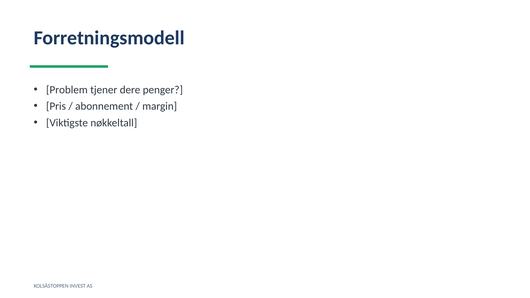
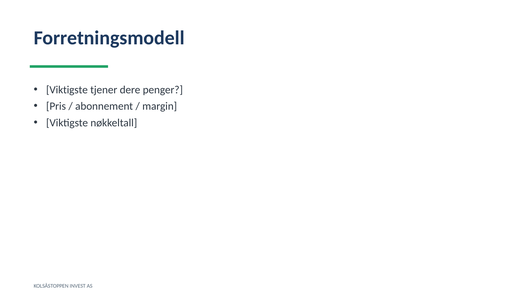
Problem: Problem -> Viktigste (67, 90)
